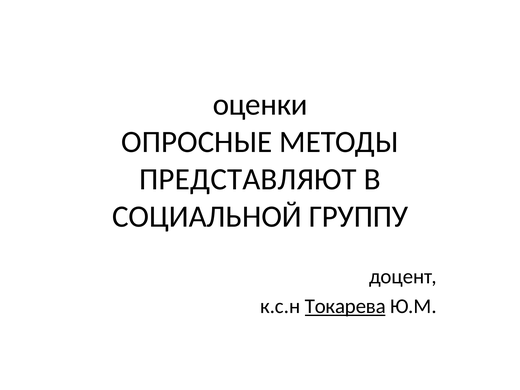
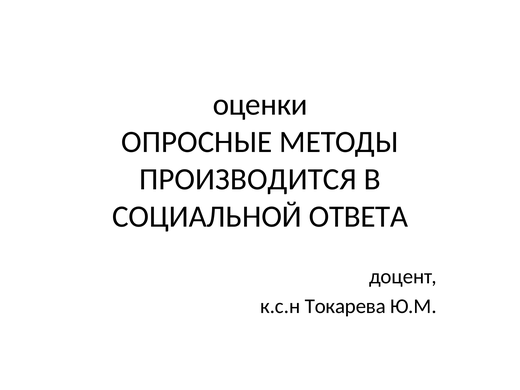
ПРЕДСТАВЛЯЮТ: ПРЕДСТАВЛЯЮТ -> ПРОИЗВОДИТСЯ (248, 179)
ГРУППУ: ГРУППУ -> ОТВЕТА (358, 217)
Токарева underline: present -> none (345, 306)
